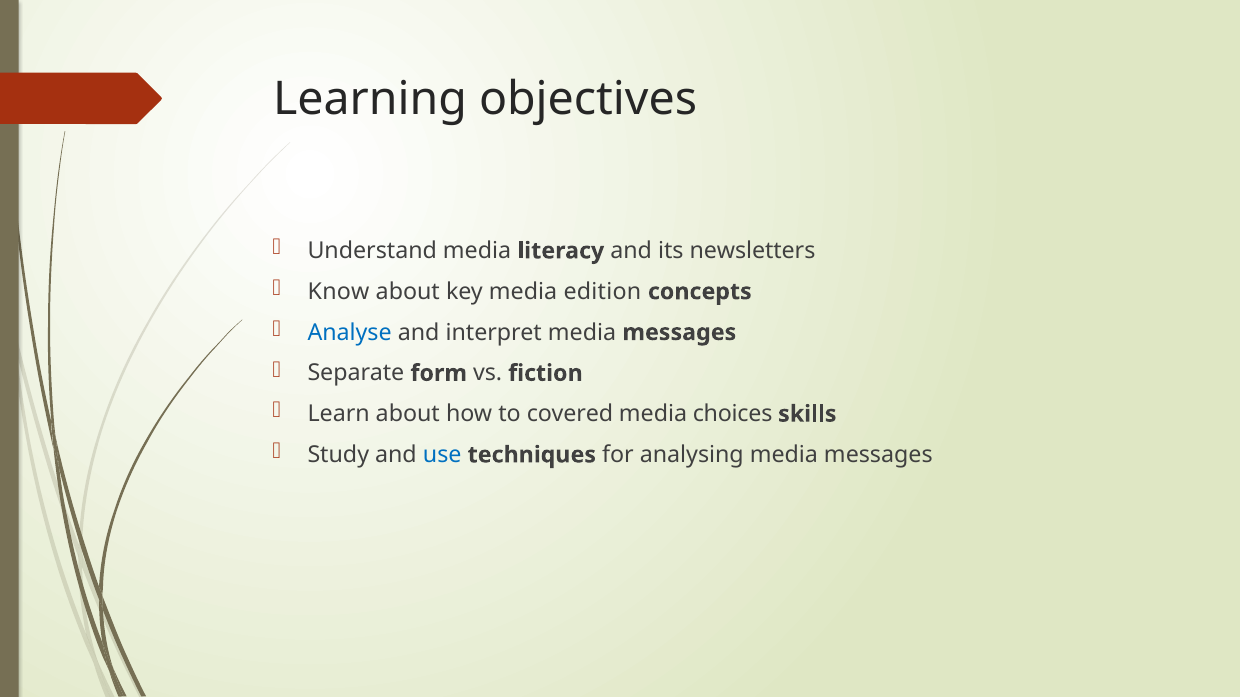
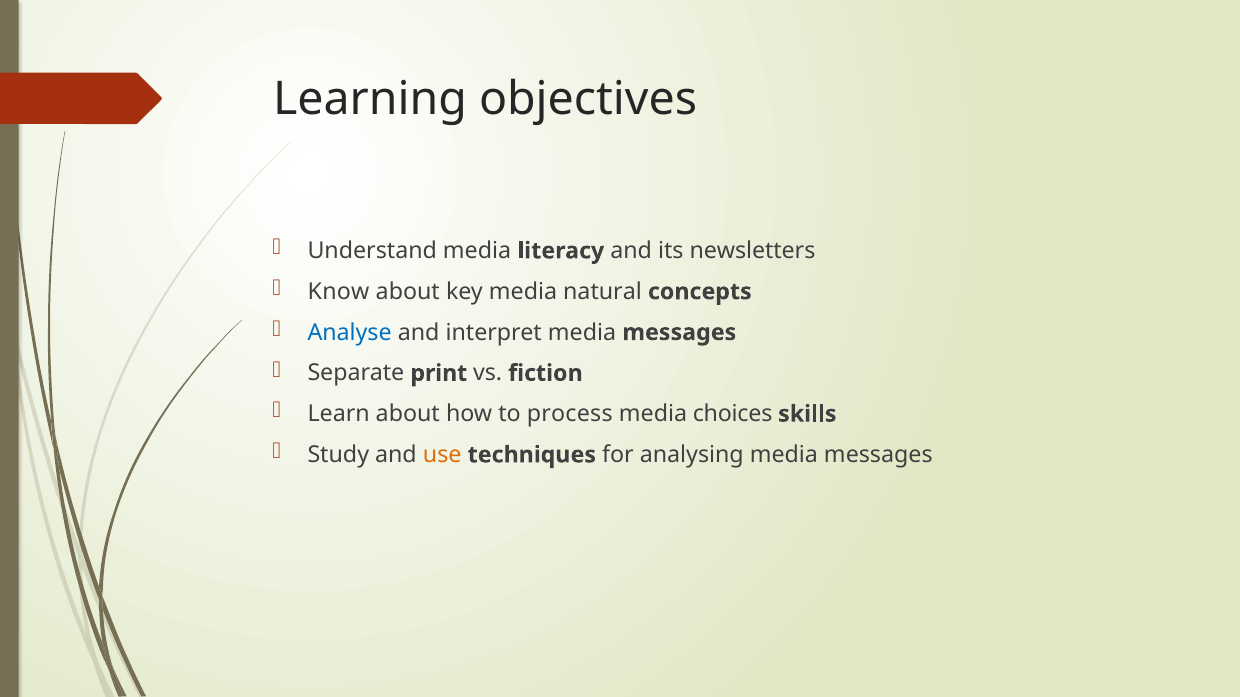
edition: edition -> natural (602, 292)
form: form -> print (439, 373)
covered: covered -> process (570, 414)
use colour: blue -> orange (442, 455)
